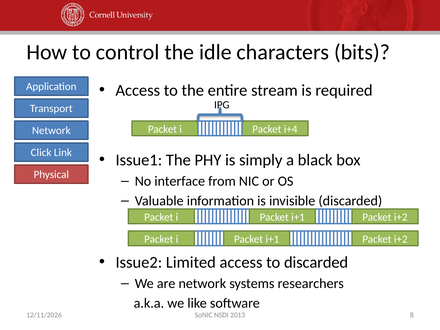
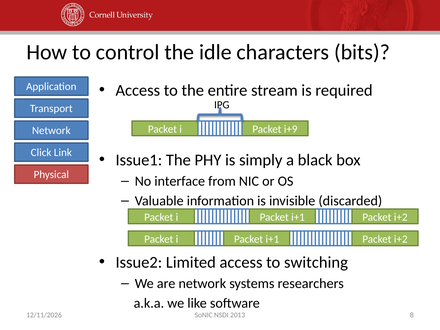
i+4: i+4 -> i+9 (291, 129)
to discarded: discarded -> switching (316, 262)
